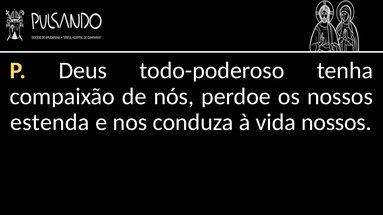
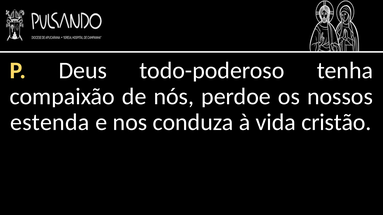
vida nossos: nossos -> cristão (336, 122)
